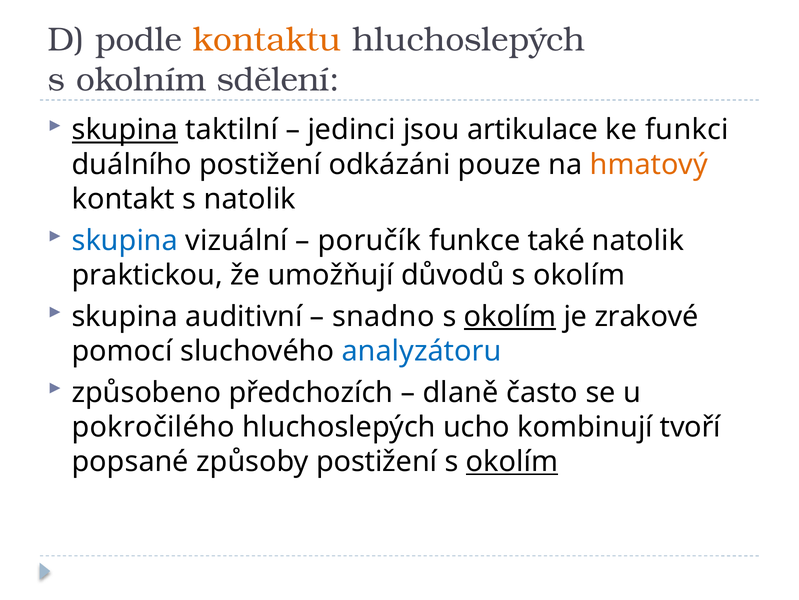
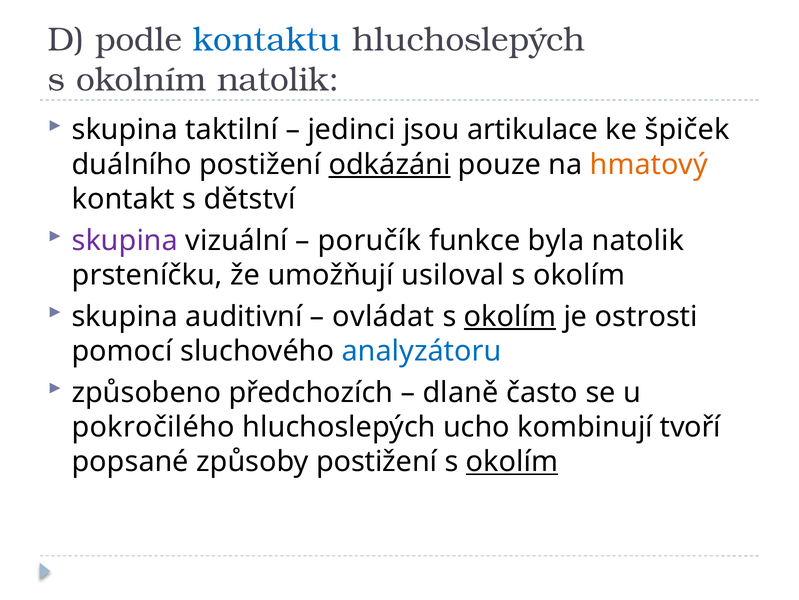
kontaktu colour: orange -> blue (267, 40)
okolním sdělení: sdělení -> natolik (278, 79)
skupina underline: present -> none (125, 130)
funkci: funkci -> špiček (687, 130)
odkázáni underline: none -> present (390, 164)
s natolik: natolik -> dětství (250, 199)
skupina colour: blue -> purple (125, 240)
také: také -> byla (556, 240)
praktickou: praktickou -> prsteníčku (147, 275)
důvodů: důvodů -> usiloval (453, 275)
snadno: snadno -> ovládat (383, 316)
zrakové: zrakové -> ostrosti (646, 316)
